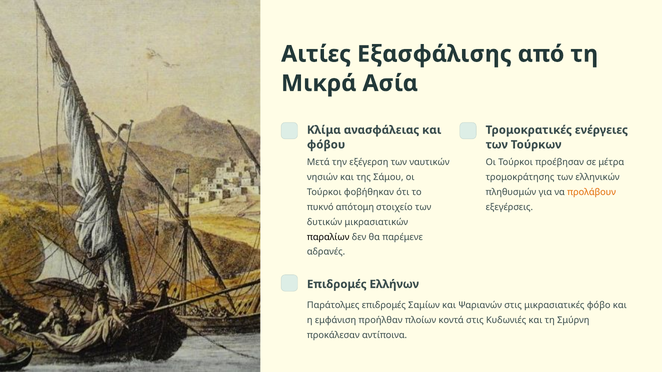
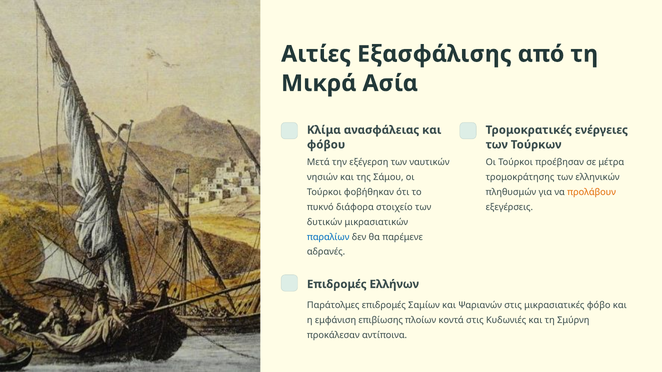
απότομη: απότομη -> διάφορα (355, 207)
παραλίων colour: black -> blue (328, 237)
προήλθαν: προήλθαν -> επιβίωσης (381, 321)
